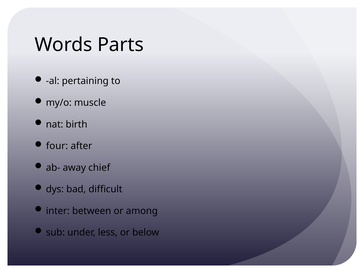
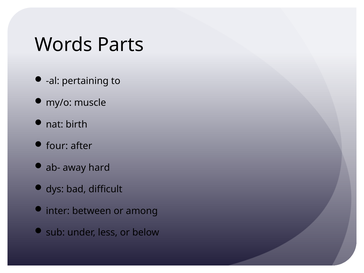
chief: chief -> hard (99, 168)
